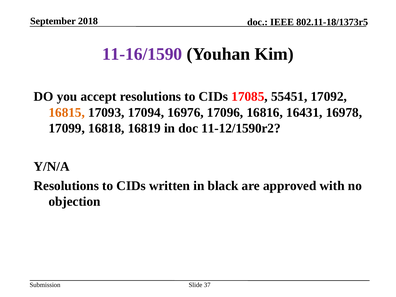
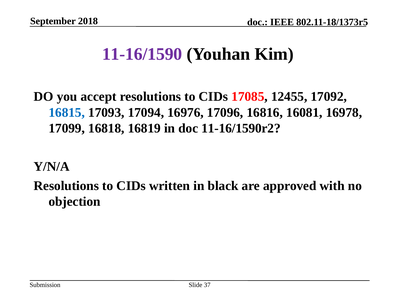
55451: 55451 -> 12455 (289, 97)
16815 colour: orange -> blue (67, 112)
16431: 16431 -> 16081 (304, 112)
11-12/1590r2: 11-12/1590r2 -> 11-16/1590r2 (241, 128)
